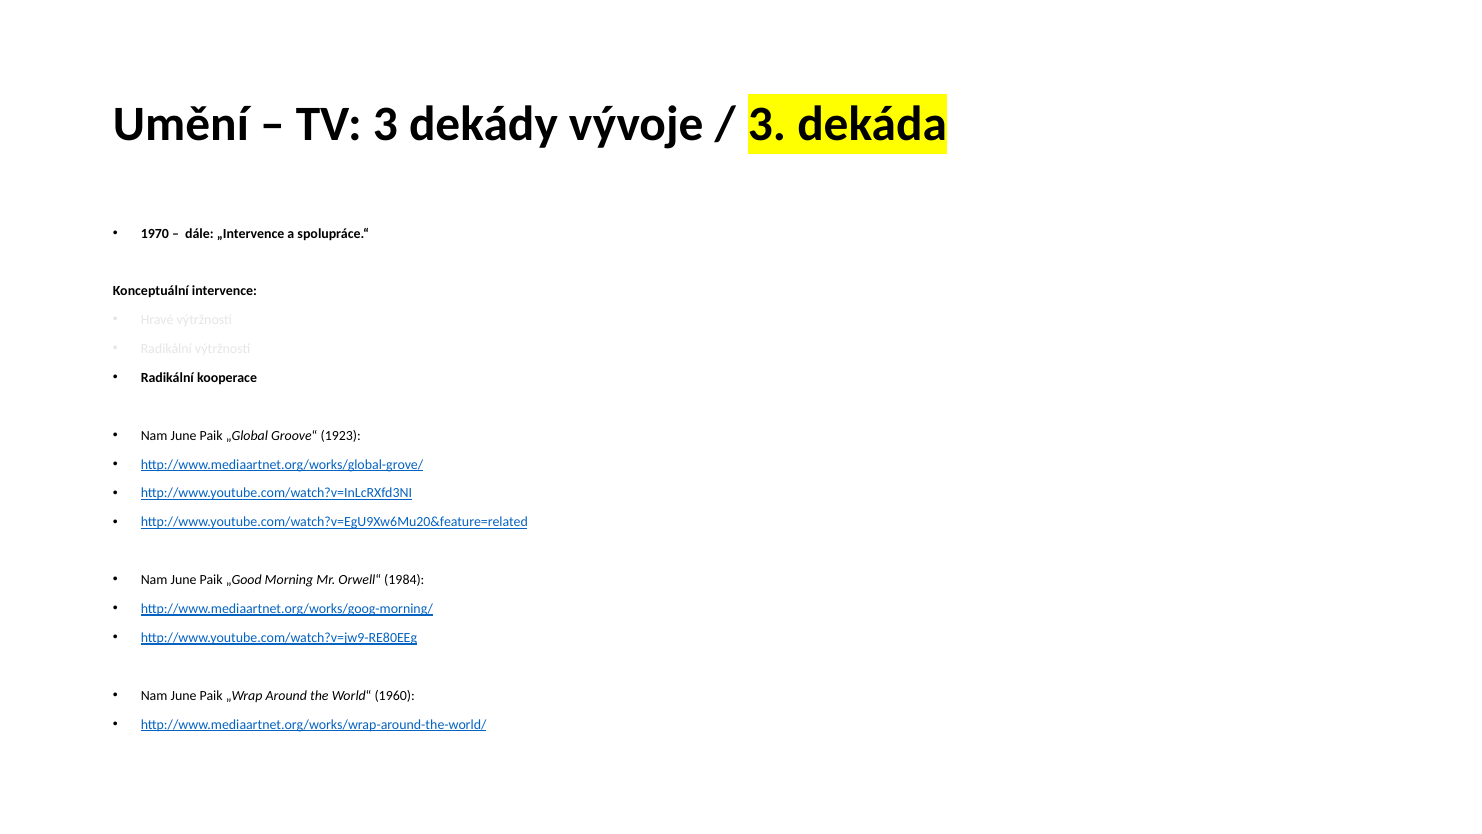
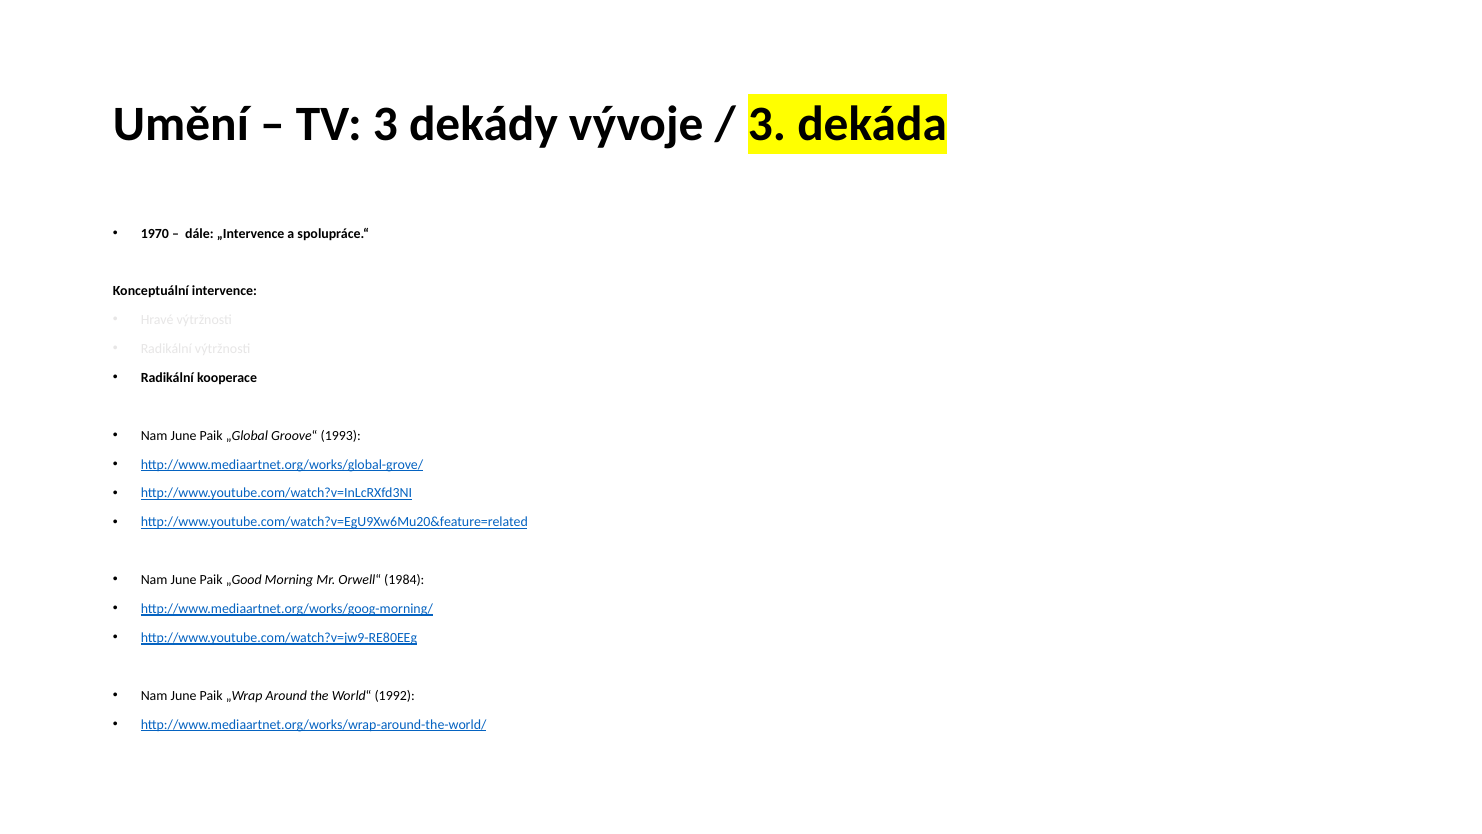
1923: 1923 -> 1993 (341, 435)
1960: 1960 -> 1992 (395, 695)
